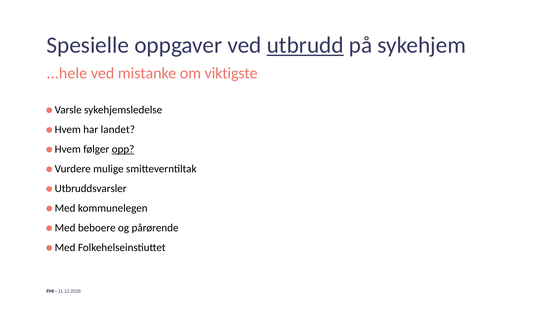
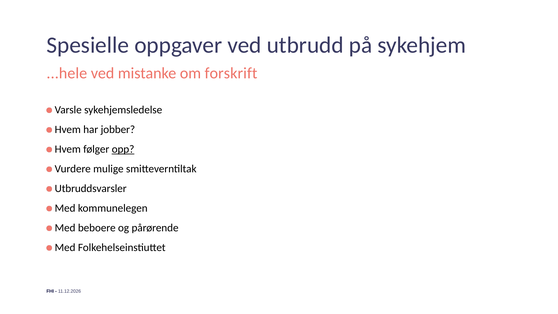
utbrudd underline: present -> none (305, 45)
viktigste: viktigste -> forskrift (231, 73)
landet: landet -> jobber (118, 129)
